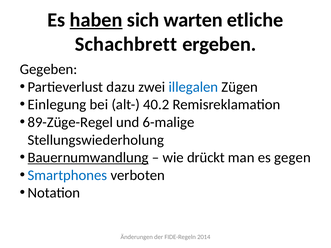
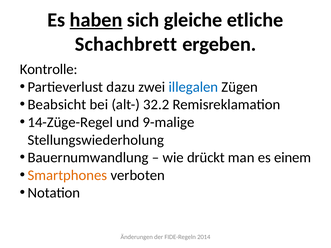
warten: warten -> gleiche (193, 20)
Gegeben: Gegeben -> Kontrolle (49, 69)
Einlegung: Einlegung -> Beabsicht (57, 105)
40.2: 40.2 -> 32.2 (156, 105)
89-Züge-Regel: 89-Züge-Regel -> 14-Züge-Regel (70, 122)
6-malige: 6-malige -> 9-malige (169, 122)
Bauernumwandlung underline: present -> none (88, 158)
gegen: gegen -> einem (293, 158)
Smartphones colour: blue -> orange (67, 175)
